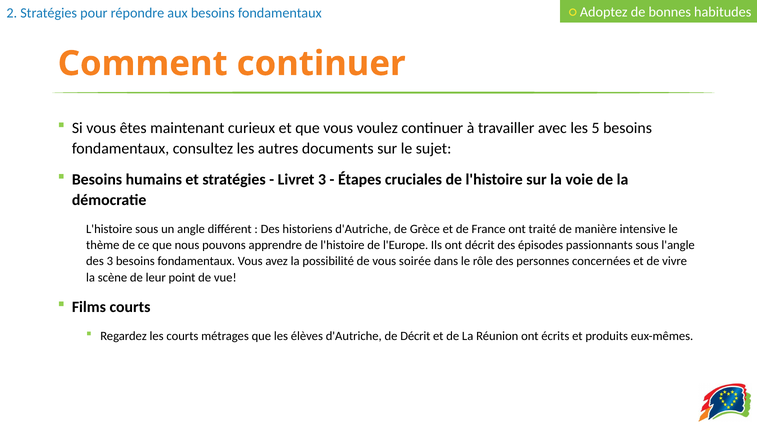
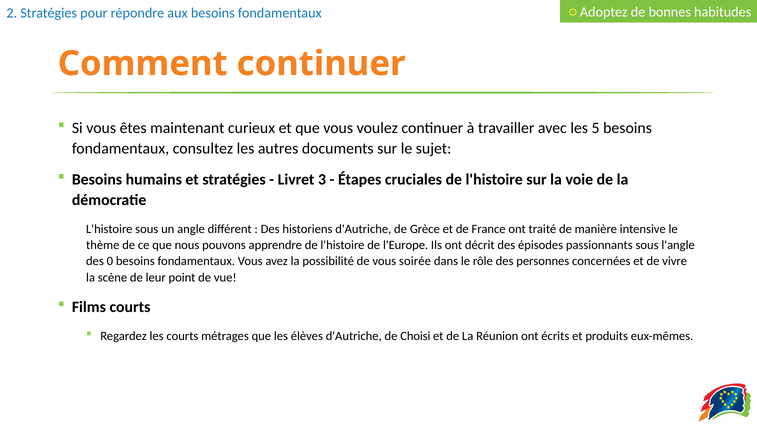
des 3: 3 -> 0 (110, 261)
de Décrit: Décrit -> Choisi (415, 336)
